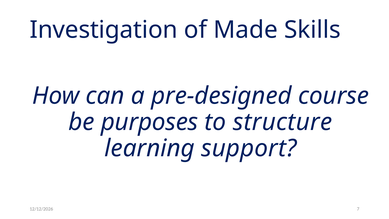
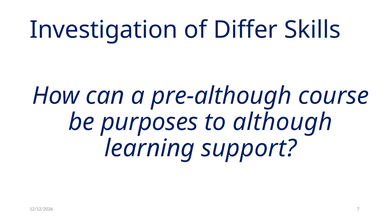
Made: Made -> Differ (246, 30)
pre-designed: pre-designed -> pre-although (221, 96)
structure: structure -> although (283, 122)
